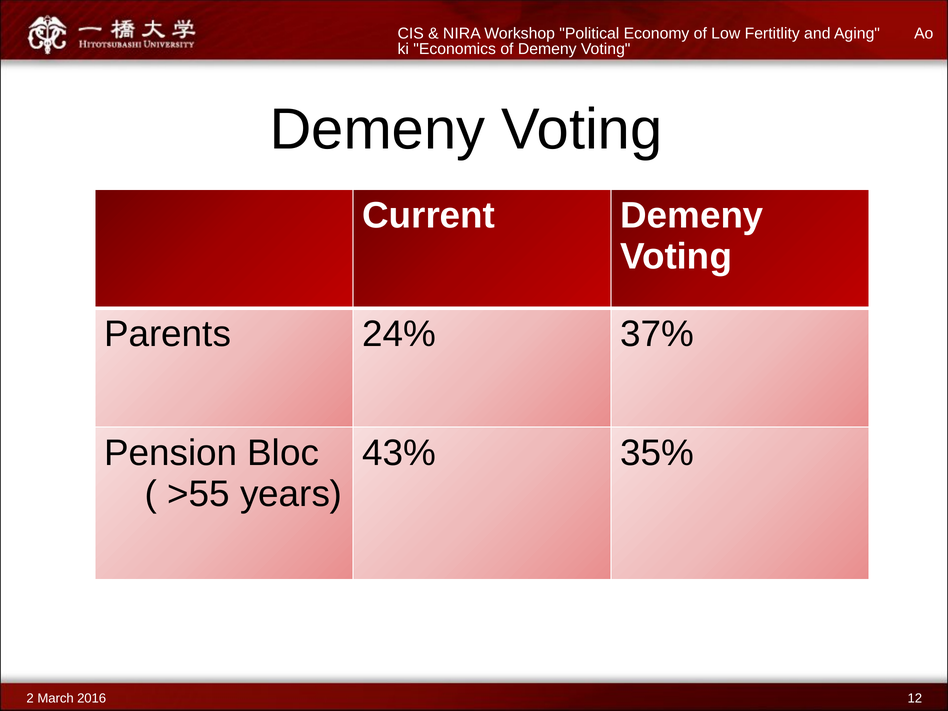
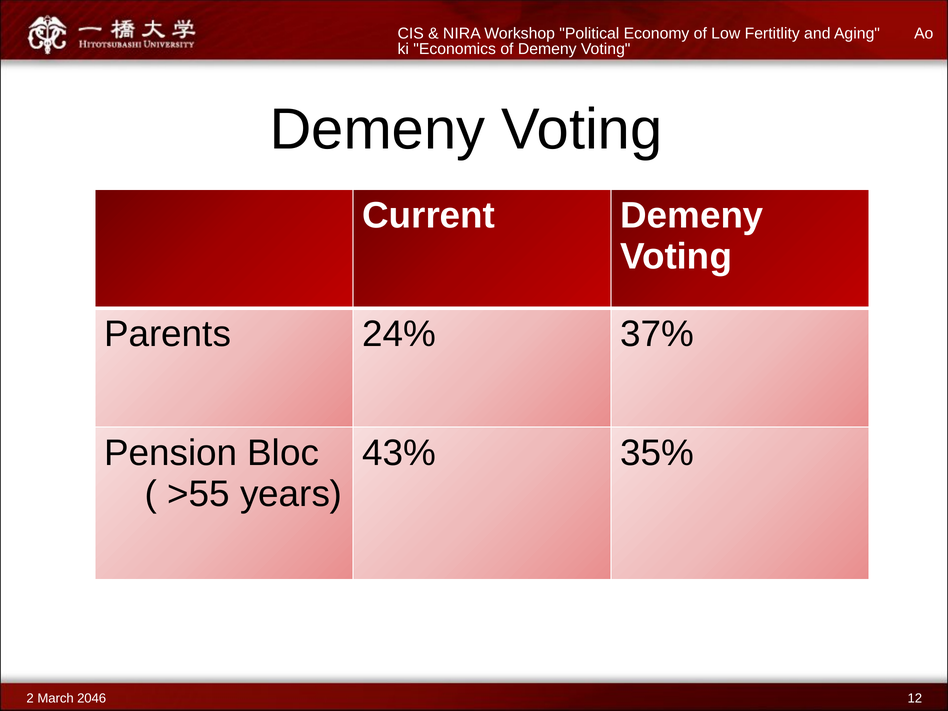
2016: 2016 -> 2046 (92, 698)
